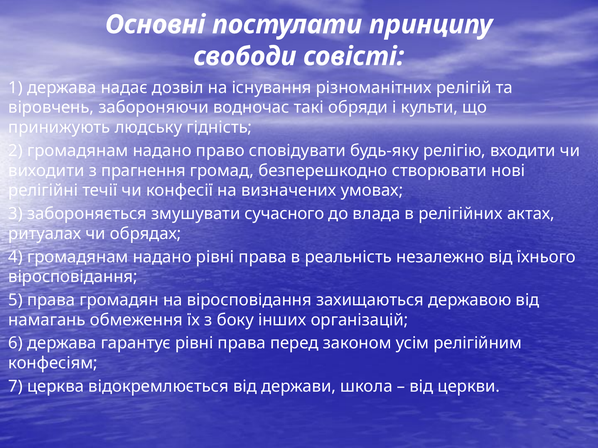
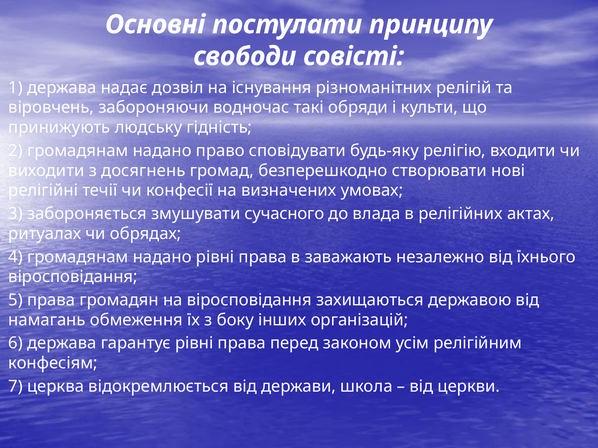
прагнення: прагнення -> досягнень (143, 171)
реальність: реальність -> заважають (348, 257)
